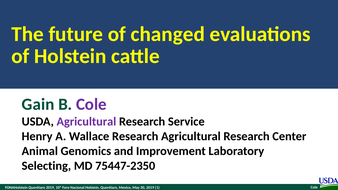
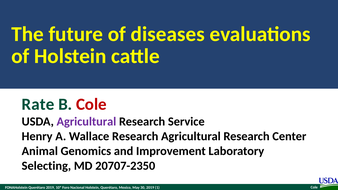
changed: changed -> diseases (168, 34)
Gain: Gain -> Rate (38, 104)
Cole colour: purple -> red (91, 104)
75447-2350: 75447-2350 -> 20707-2350 (125, 166)
